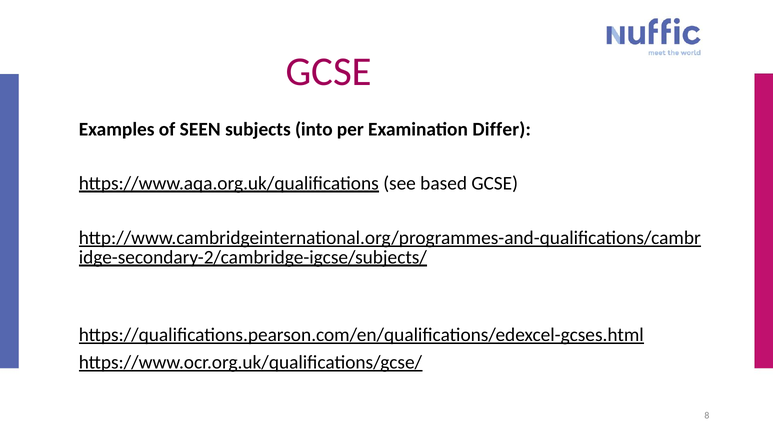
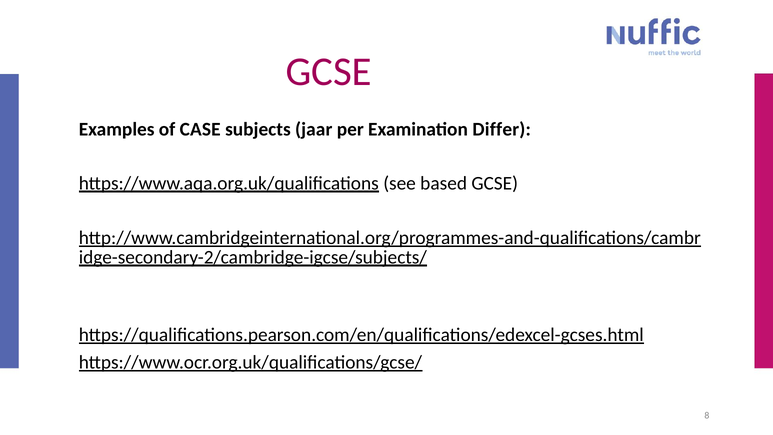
SEEN: SEEN -> CASE (200, 129)
into: into -> jaar (314, 129)
